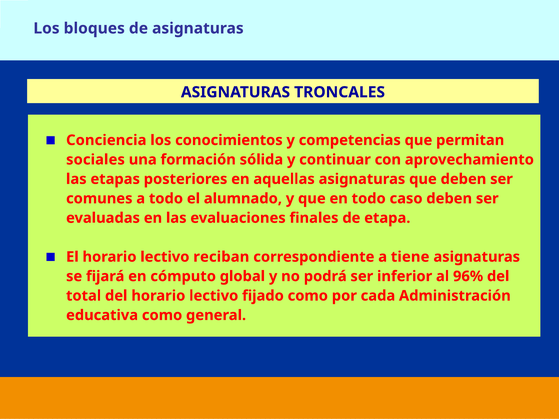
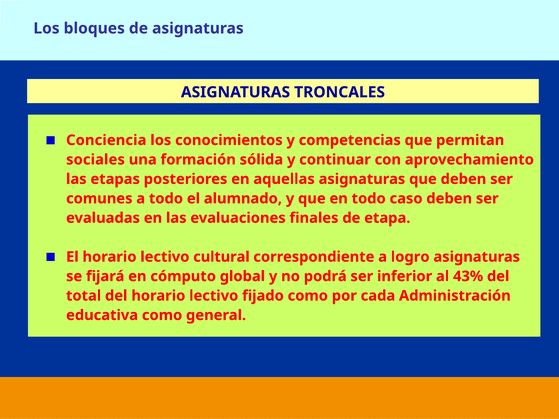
reciban: reciban -> cultural (221, 257)
tiene: tiene -> logro (410, 257)
96%: 96% -> 43% (468, 276)
